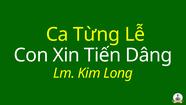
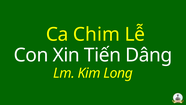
Từng: Từng -> Chim (96, 34)
